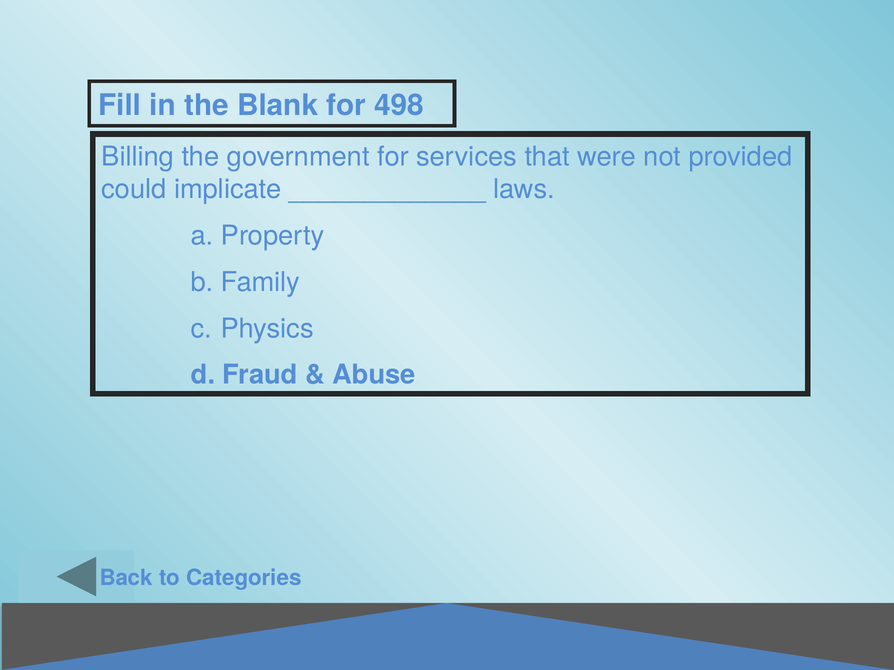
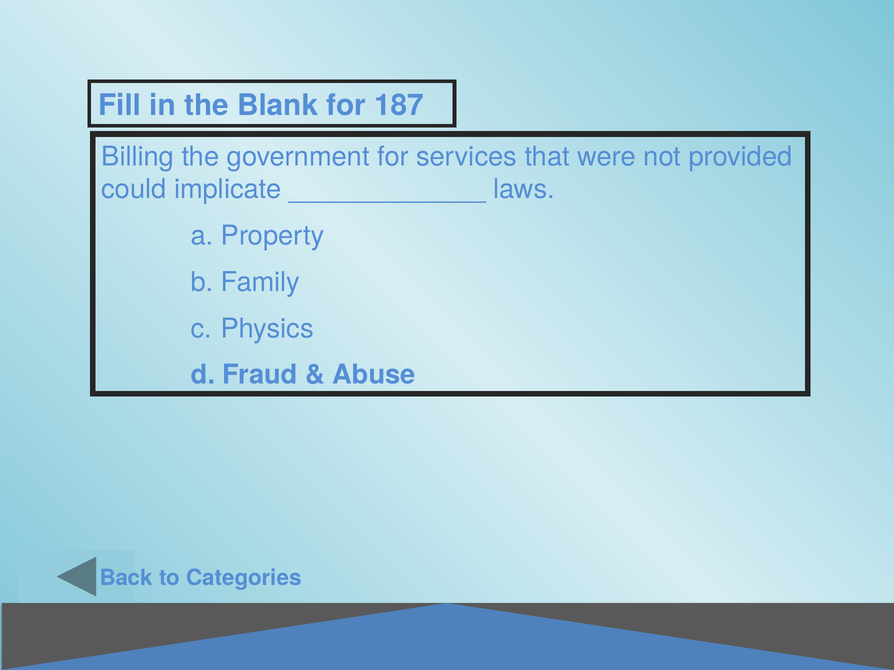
498: 498 -> 187 (399, 106)
